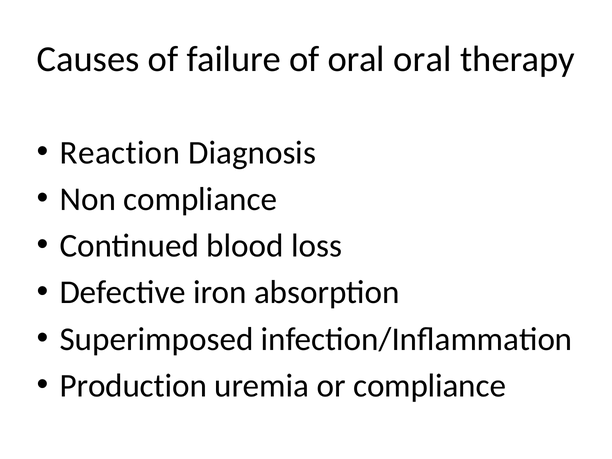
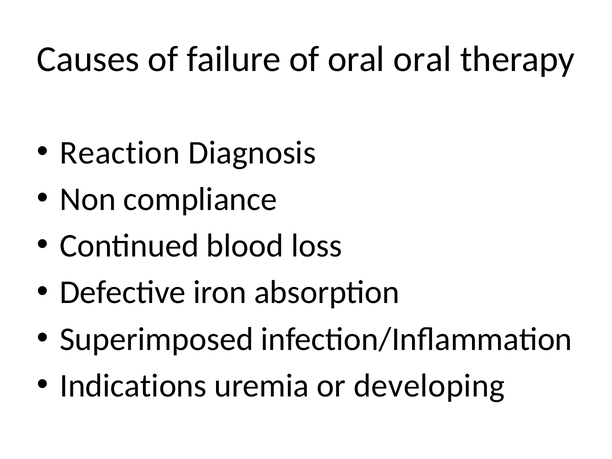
Production: Production -> Indications (133, 386)
or compliance: compliance -> developing (429, 386)
